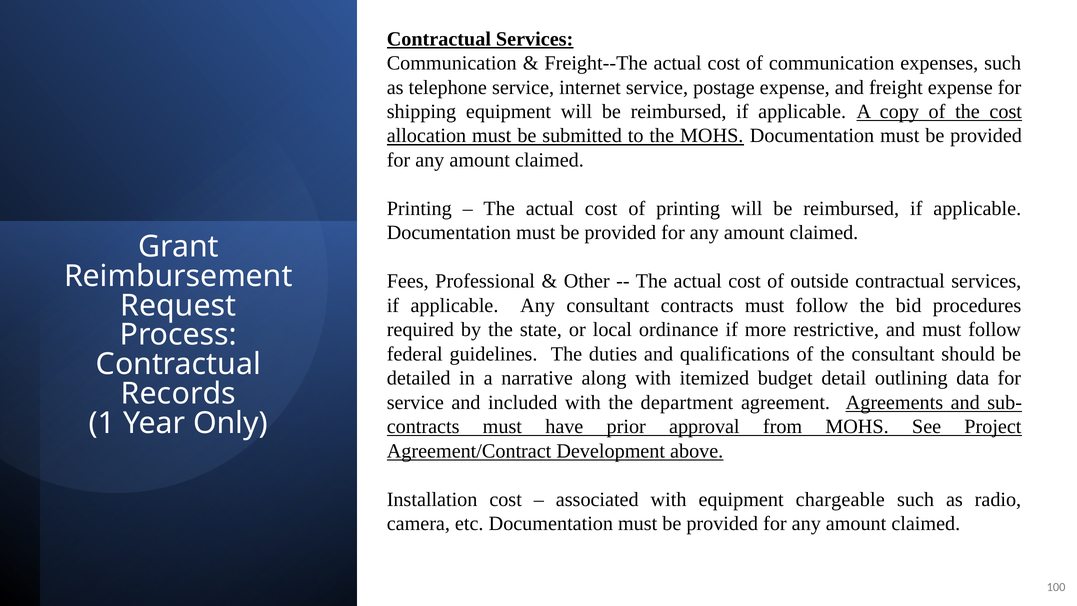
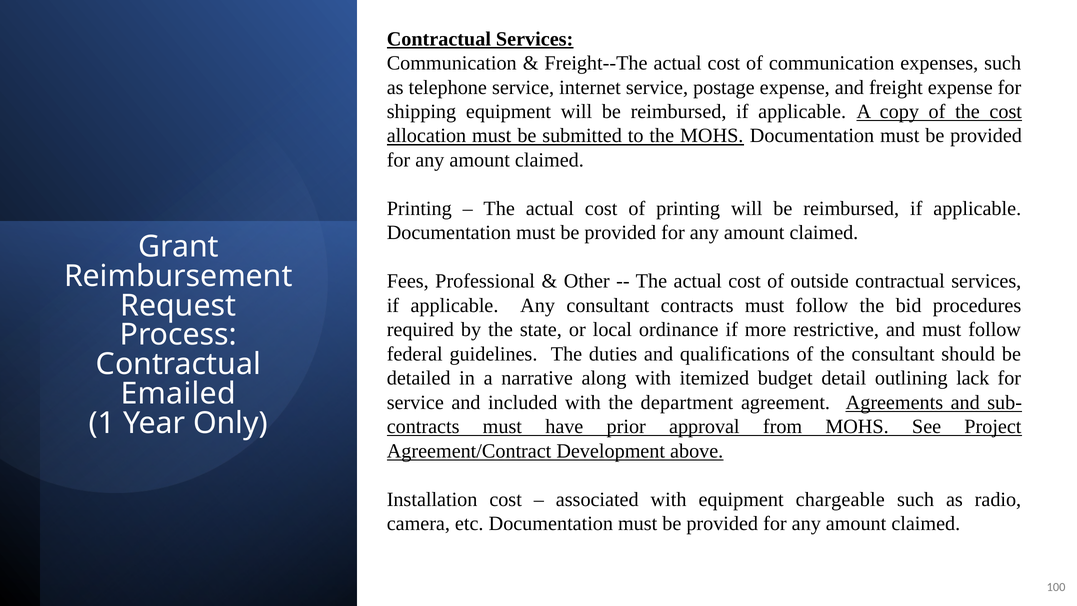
data: data -> lack (973, 378)
Records: Records -> Emailed (178, 394)
